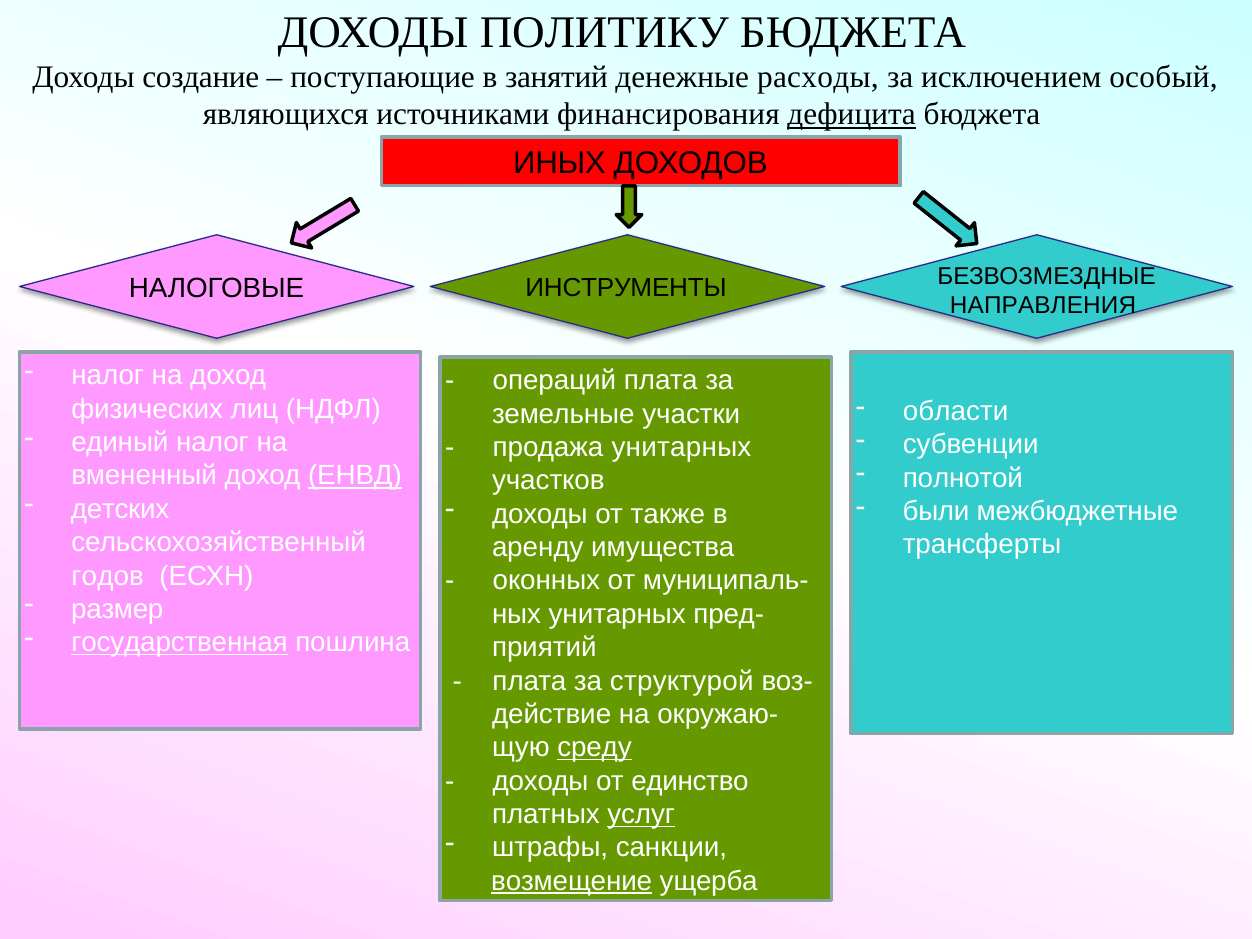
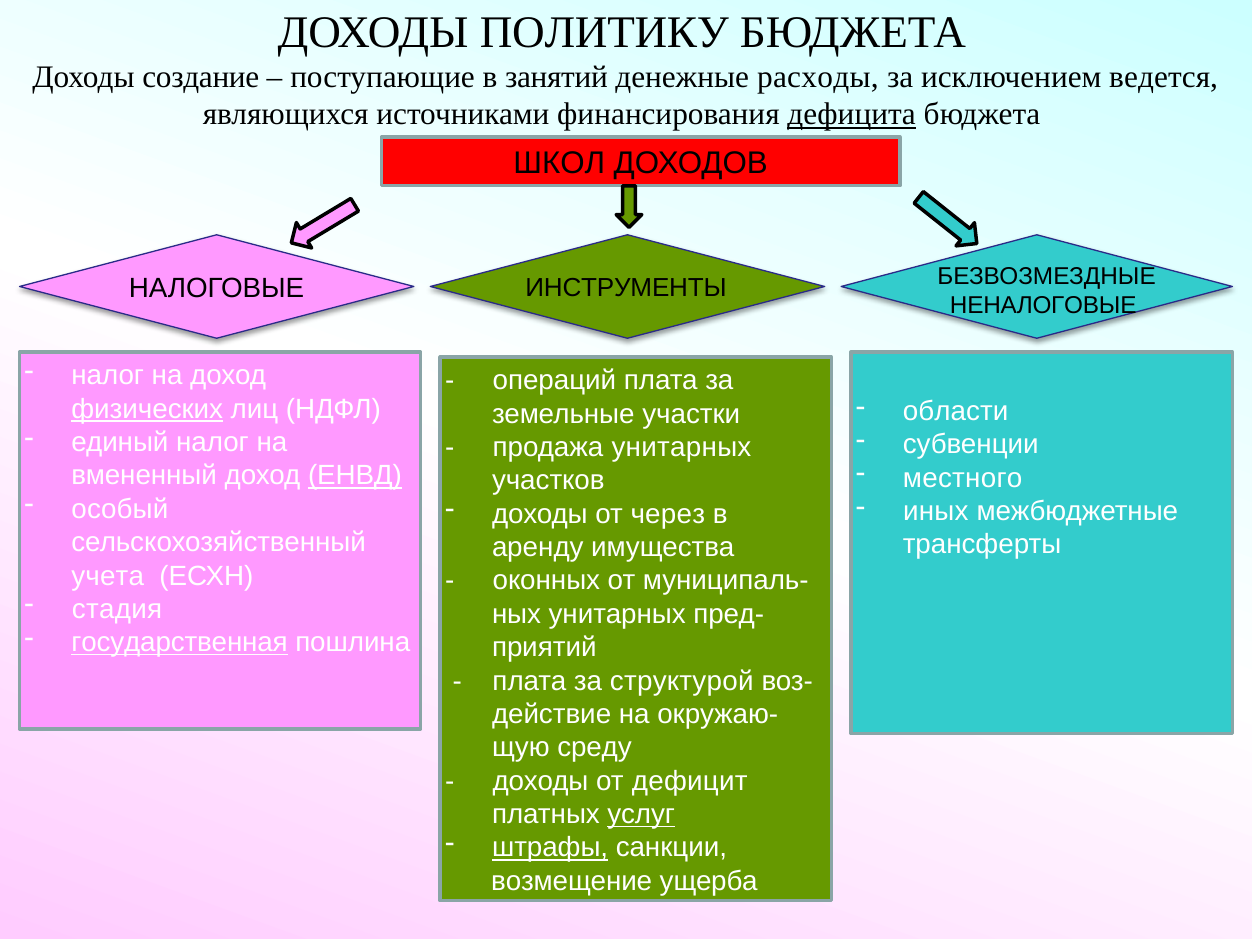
особый: особый -> ведется (1164, 77)
ИНЫХ: ИНЫХ -> ШКОЛ (559, 164)
НАПРАВЛЕНИЯ: НАПРАВЛЕНИЯ -> НЕНАЛОГОВЫЕ (1043, 306)
физических underline: none -> present (147, 409)
полнотой: полнотой -> местного (963, 478)
детских: детских -> особый (120, 509)
были: были -> иных (936, 511)
также: также -> через (668, 514)
годов: годов -> учета (108, 576)
размер: размер -> стадия (117, 609)
среду underline: present -> none (595, 748)
единство: единство -> дефицит (690, 781)
штрафы underline: none -> present (550, 848)
возмещение underline: present -> none (572, 881)
